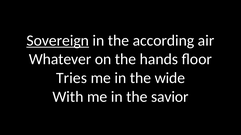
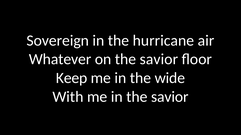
Sovereign underline: present -> none (58, 41)
according: according -> hurricane (163, 41)
on the hands: hands -> savior (159, 59)
Tries: Tries -> Keep (72, 78)
